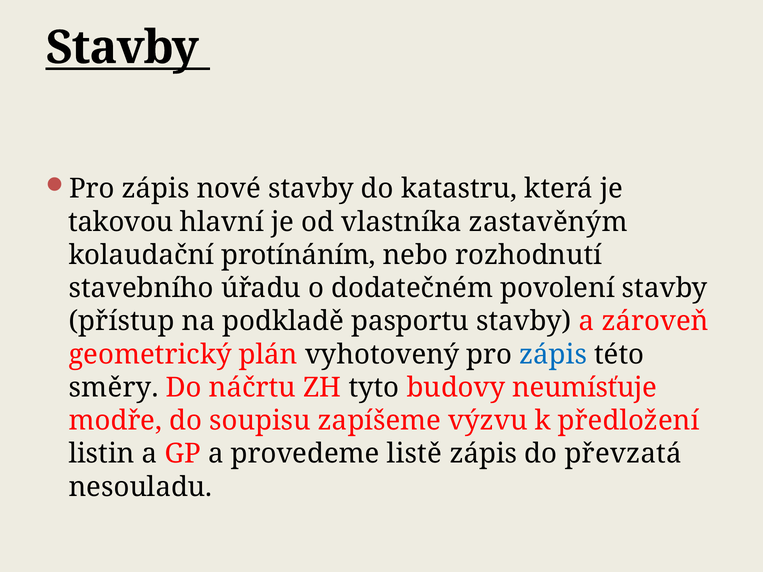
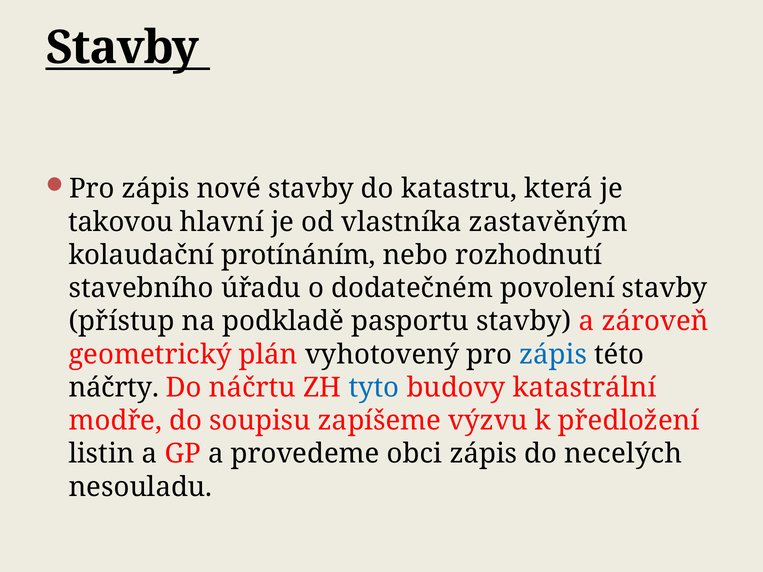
směry: směry -> náčrty (114, 388)
tyto colour: black -> blue (374, 388)
neumísťuje: neumísťuje -> katastrální (584, 388)
listě: listě -> obci (415, 454)
převzatá: převzatá -> necelých (623, 454)
